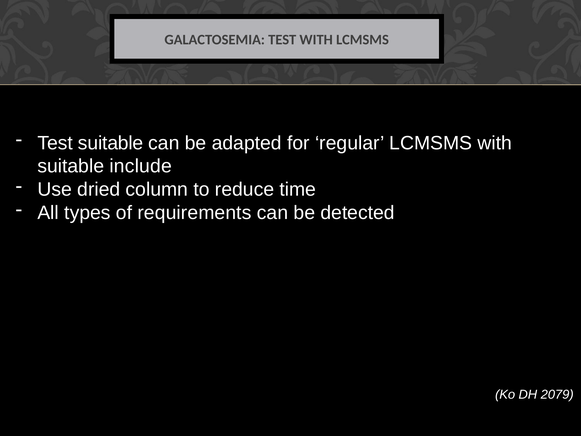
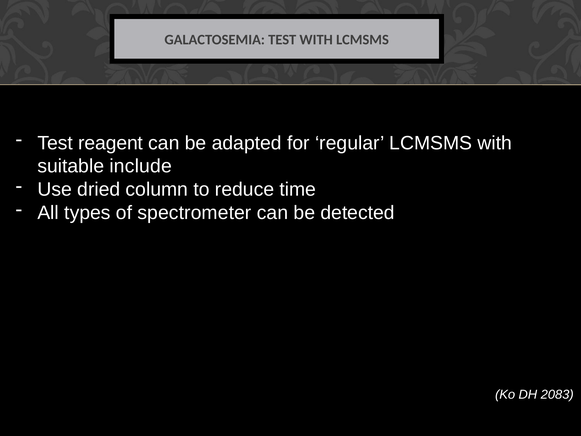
Test suitable: suitable -> reagent (111, 143)
requirements: requirements -> spectrometer (194, 213)
2079: 2079 -> 2083 (557, 394)
